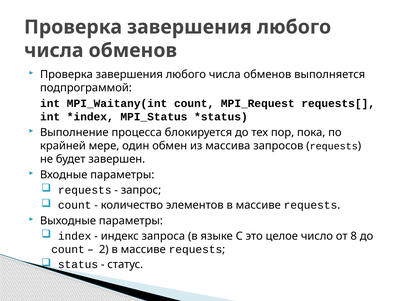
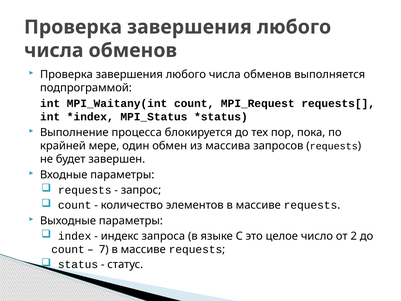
8: 8 -> 2 (354, 236)
2: 2 -> 7 (104, 249)
